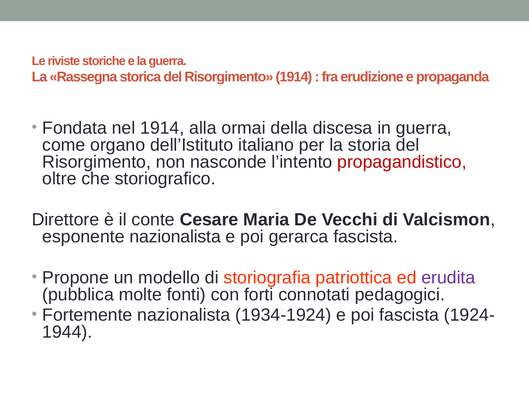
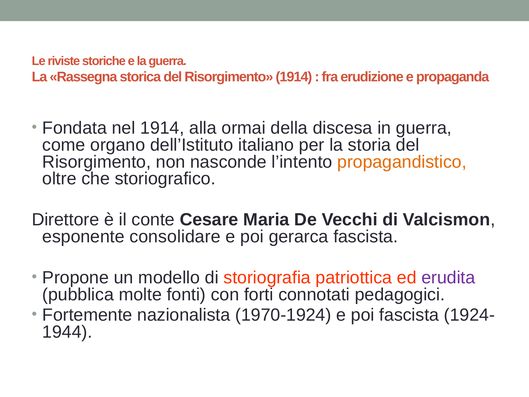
propagandistico colour: red -> orange (402, 162)
esponente nazionalista: nazionalista -> consolidare (175, 237)
1934-1924: 1934-1924 -> 1970-1924 (283, 315)
